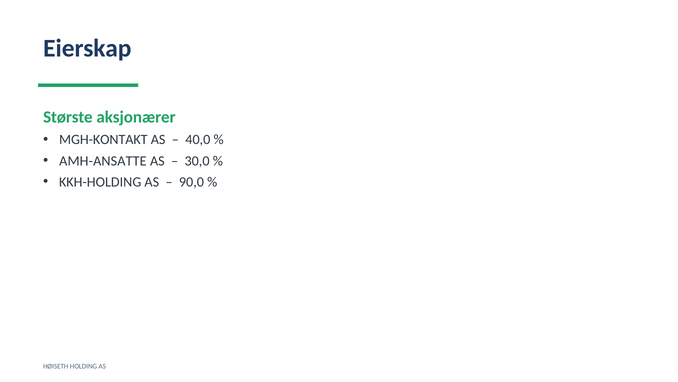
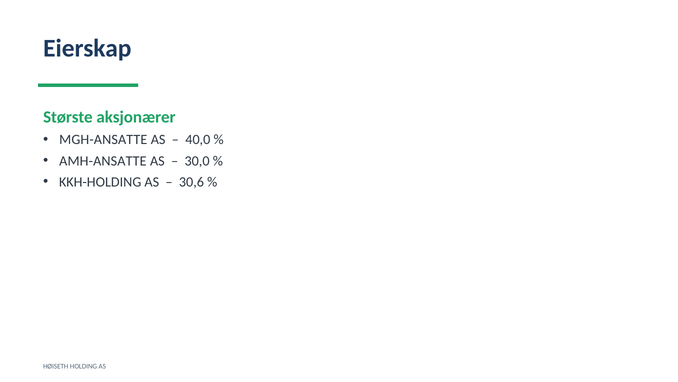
MGH-KONTAKT: MGH-KONTAKT -> MGH-ANSATTE (103, 139)
90,0: 90,0 -> 30,6 (191, 182)
